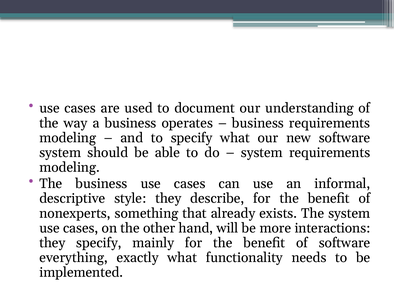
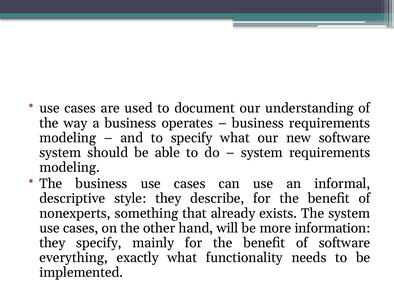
interactions: interactions -> information (332, 228)
